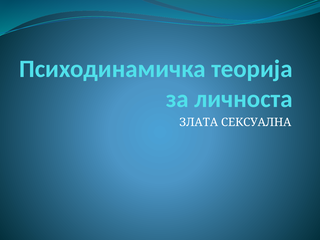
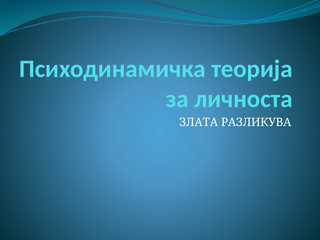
СЕКСУАЛНА: СЕКСУАЛНА -> РАЗЛИКУВА (256, 122)
